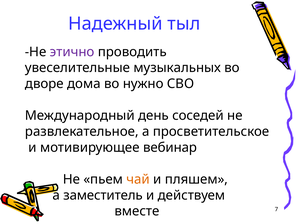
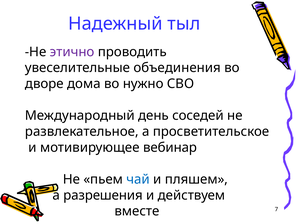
музыкальных: музыкальных -> объединения (177, 68)
чай colour: orange -> blue (138, 179)
заместитель: заместитель -> разрешения (103, 195)
